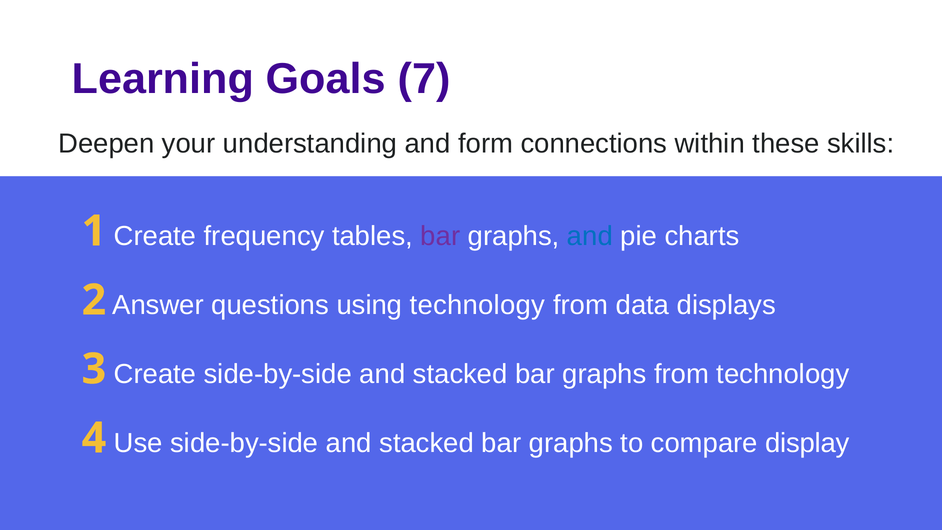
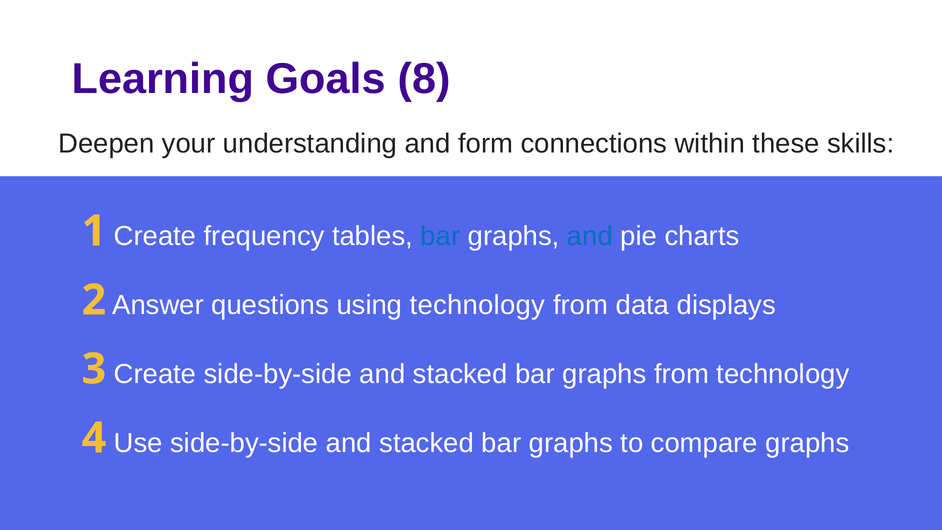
7: 7 -> 8 (424, 79)
bar colour: purple -> blue (440, 236)
compare display: display -> graphs (807, 443)
